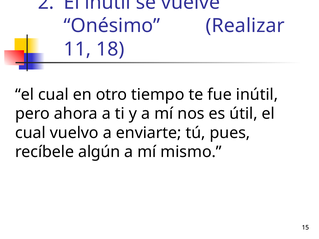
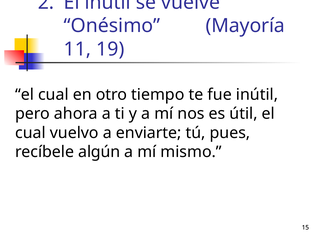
Realizar: Realizar -> Mayoría (245, 26)
18: 18 -> 19 (110, 49)
